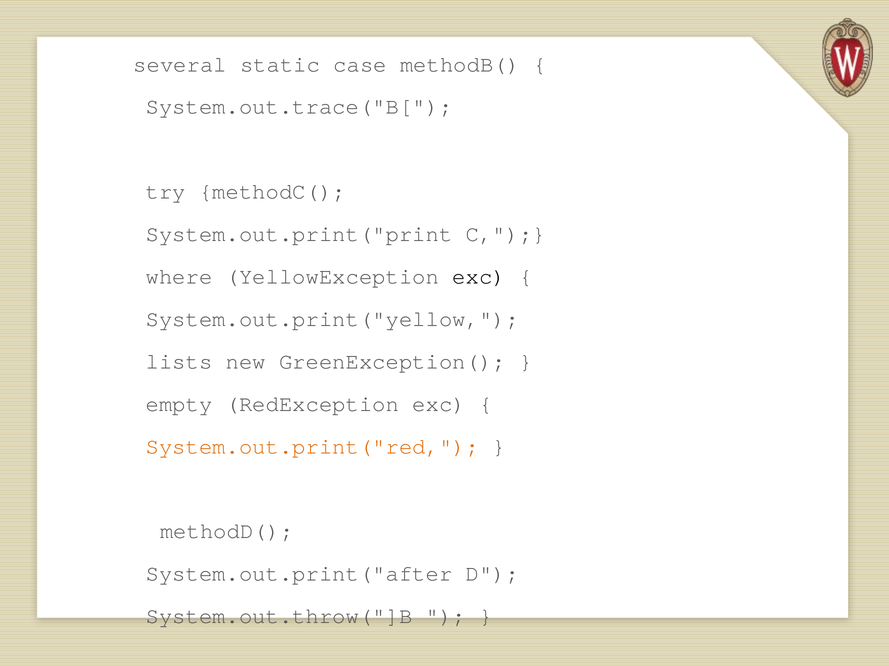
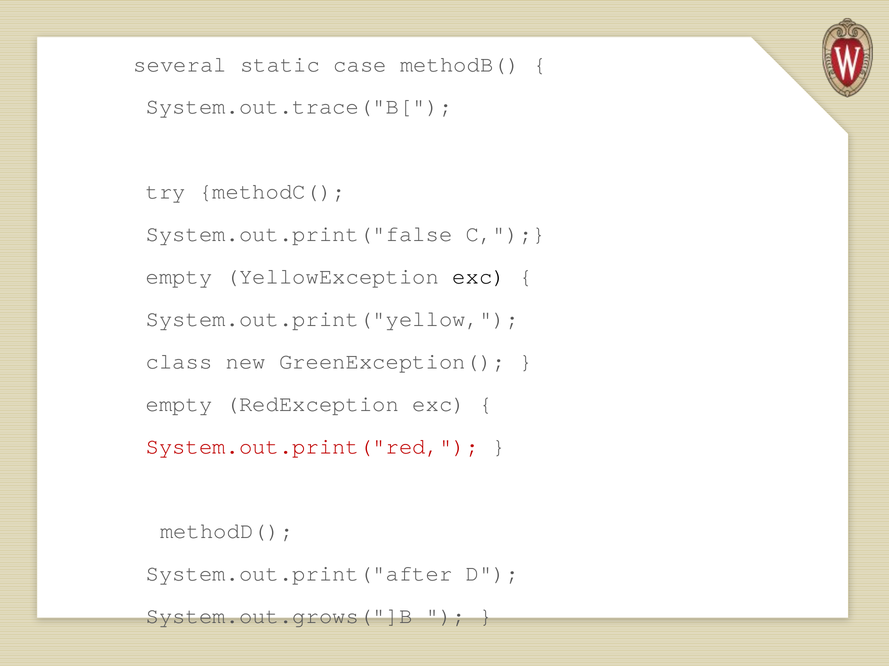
System.out.print("print: System.out.print("print -> System.out.print("false (299, 234)
where: where -> empty (179, 277)
lists: lists -> class (179, 362)
System.out.print("red colour: orange -> red (312, 447)
System.out.throw("]B: System.out.throw("]B -> System.out.grows("]B (279, 617)
